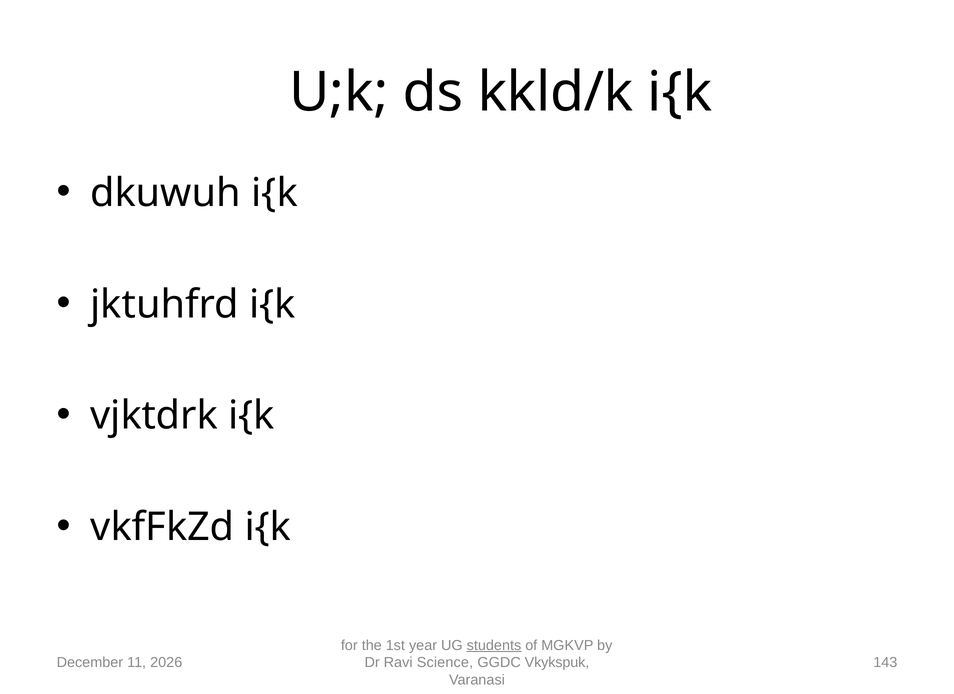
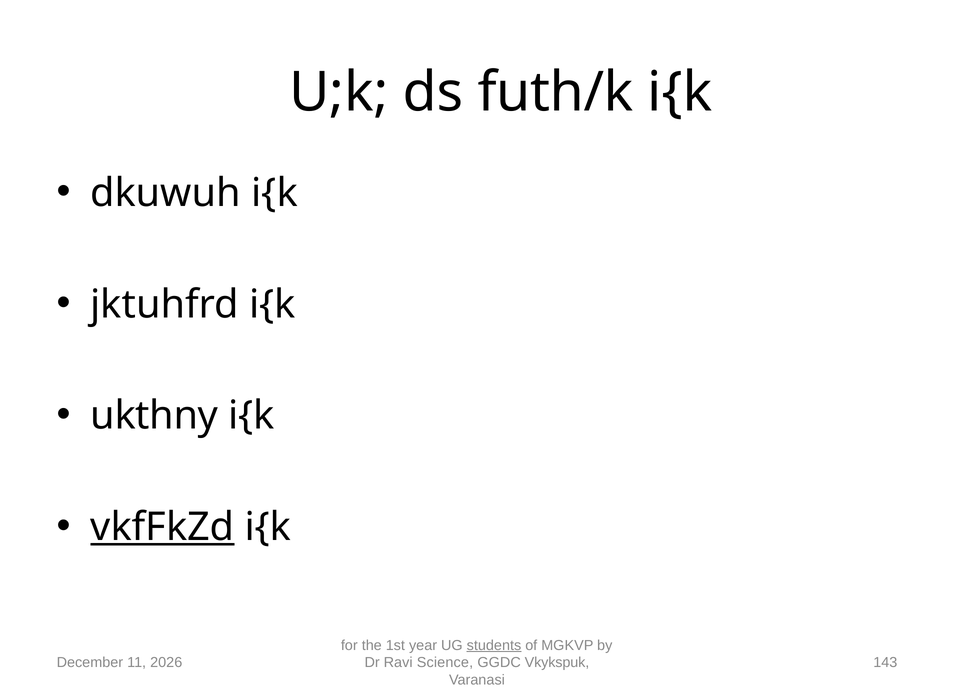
kkld/k: kkld/k -> futh/k (556, 93)
vjktdrk: vjktdrk -> ukthny (154, 416)
vkfFkZd underline: none -> present (162, 527)
